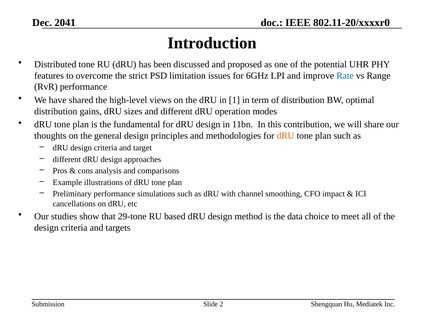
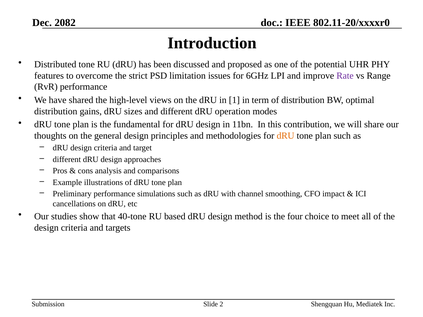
2041: 2041 -> 2082 (65, 23)
Rate colour: blue -> purple (345, 76)
29-tone: 29-tone -> 40-tone (132, 216)
data: data -> four (295, 216)
